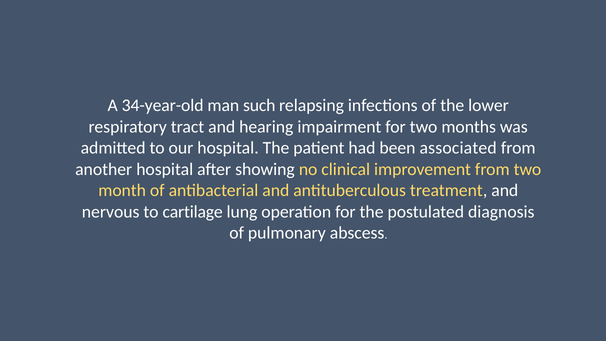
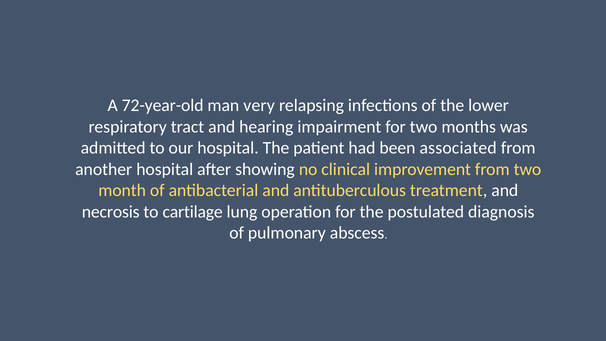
34-year-old: 34-year-old -> 72-year-old (163, 106)
such: such -> very (259, 106)
nervous: nervous -> necrosis (111, 212)
